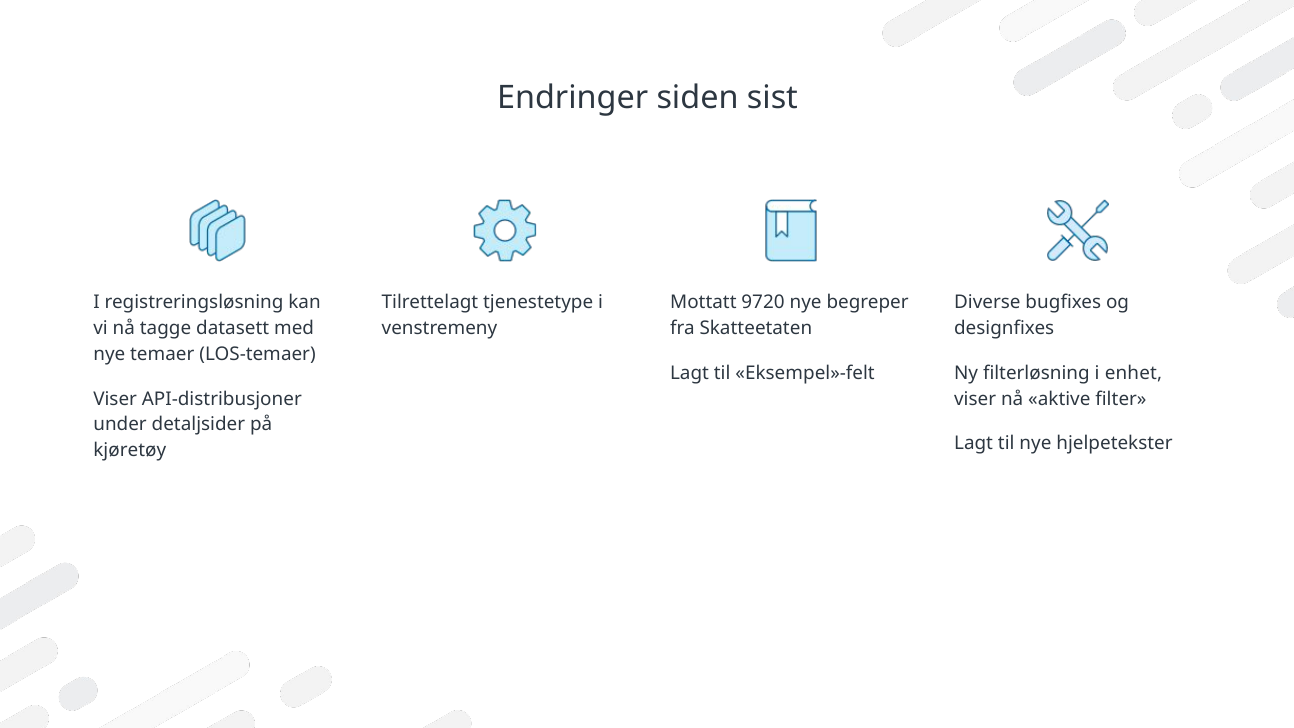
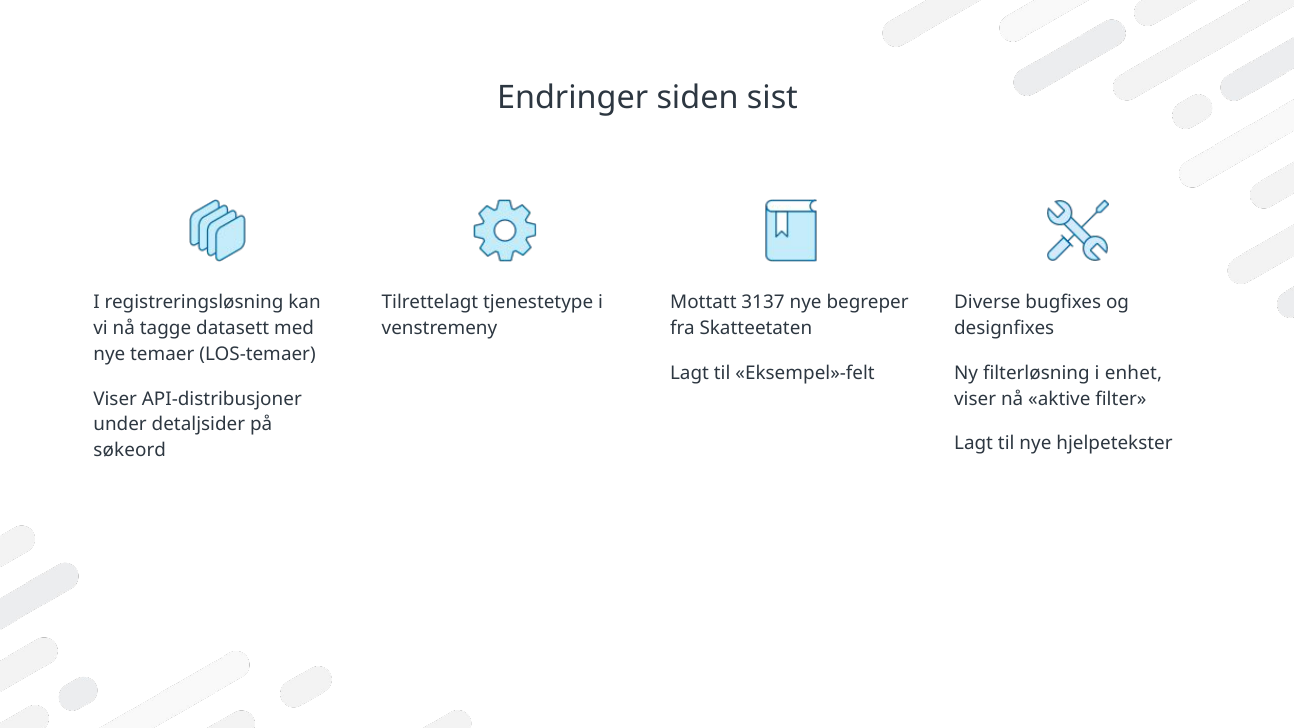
9720: 9720 -> 3137 (763, 302)
kjøretøy: kjøretøy -> søkeord (130, 450)
